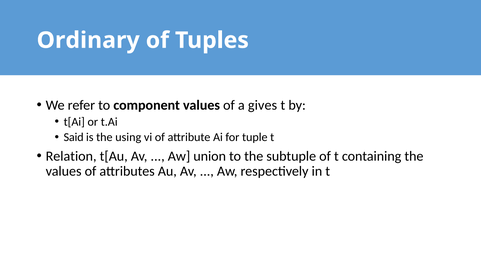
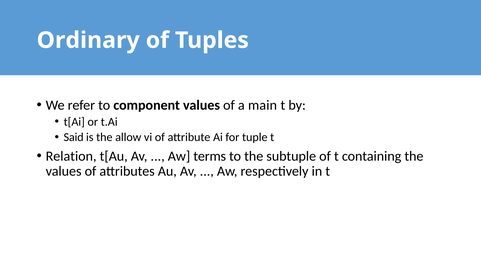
gives: gives -> main (263, 105)
using: using -> allow (128, 138)
union: union -> terms (210, 157)
